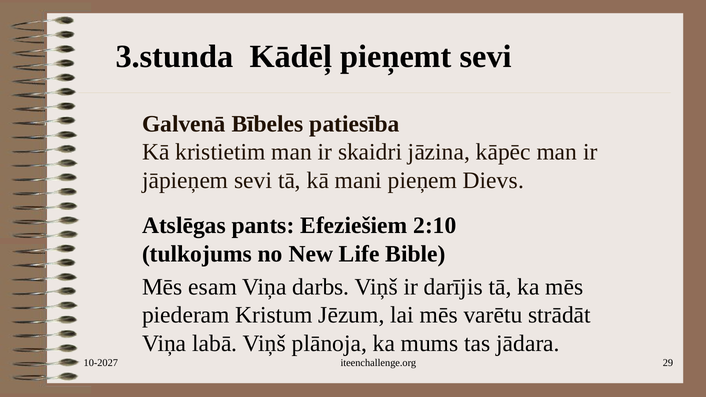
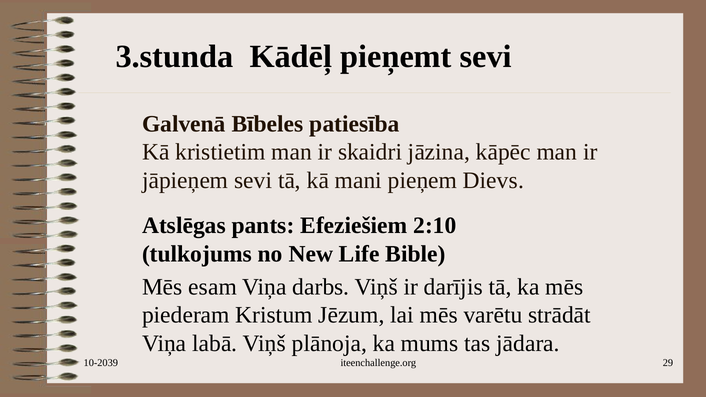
10-2027: 10-2027 -> 10-2039 (101, 363)
